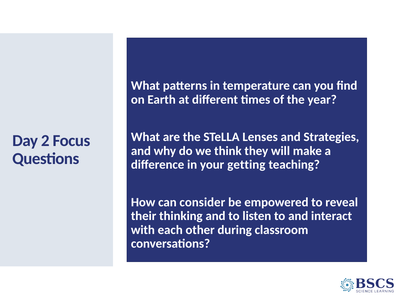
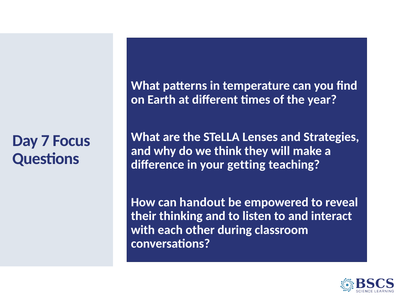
2: 2 -> 7 (45, 141)
consider: consider -> handout (202, 202)
